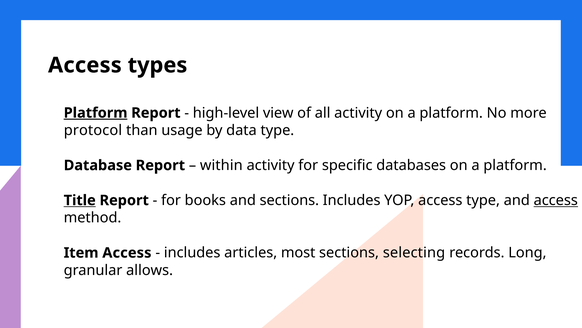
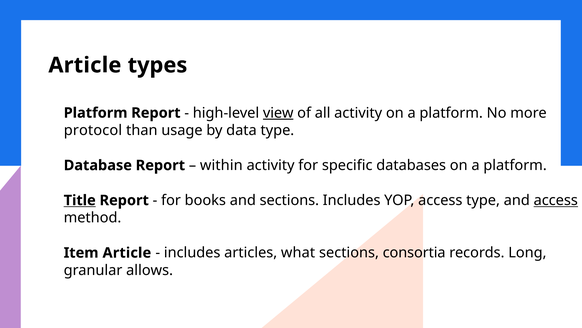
Access: Access -> Article (85, 65)
Platform underline: present -> none (96, 113)
view underline: none -> present (278, 113)
Item Access: Access -> Article (127, 252)
most: most -> what (298, 252)
selecting: selecting -> consortia (414, 252)
